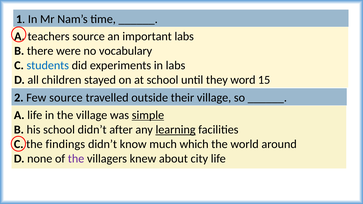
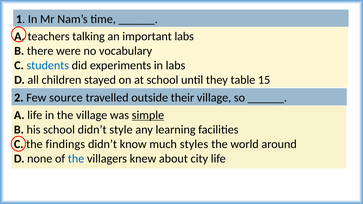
teachers source: source -> talking (89, 36)
word: word -> table (243, 80)
after: after -> style (121, 130)
learning underline: present -> none (176, 130)
which: which -> styles (194, 144)
the colour: purple -> blue (76, 159)
